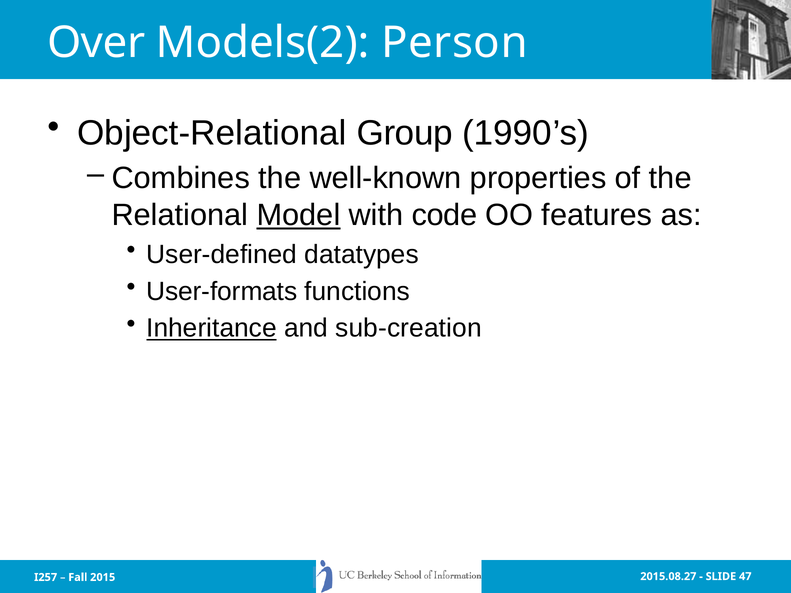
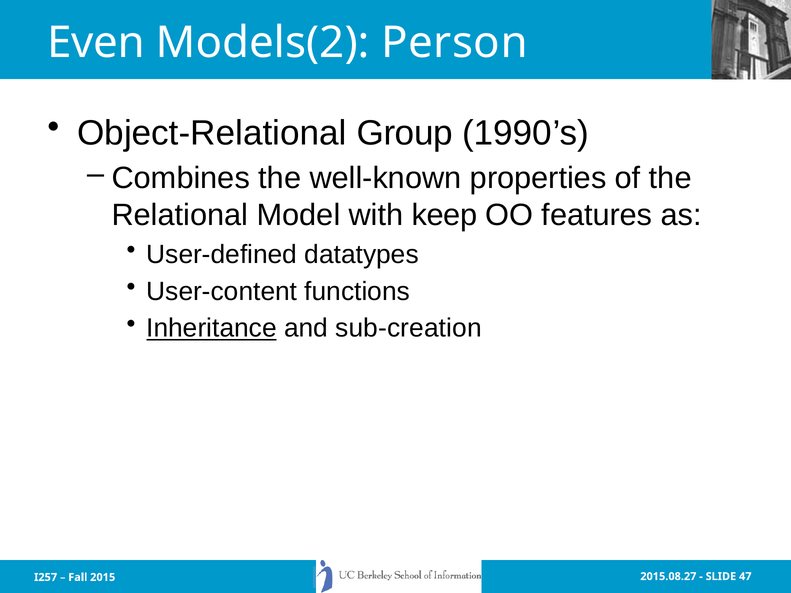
Over: Over -> Even (96, 43)
Model underline: present -> none (298, 215)
code: code -> keep (444, 215)
User-formats: User-formats -> User-content (222, 292)
